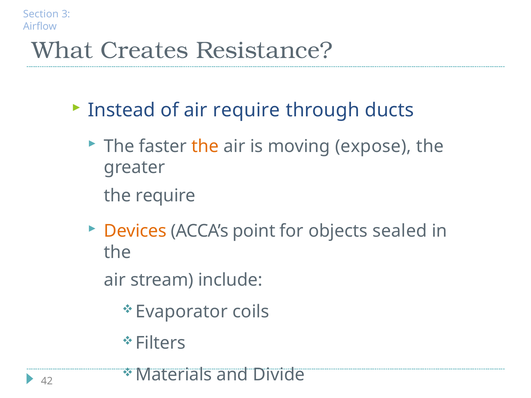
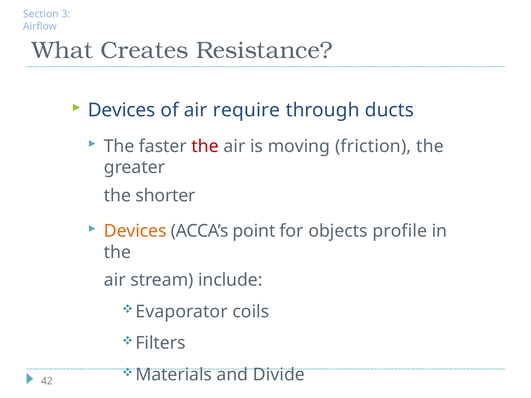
Instead: Instead -> Devices (122, 110)
the colour: orange -> red (205, 146)
expose: expose -> friction (373, 146)
the require: require -> shorter (166, 196)
sealed: sealed -> profile (400, 231)
